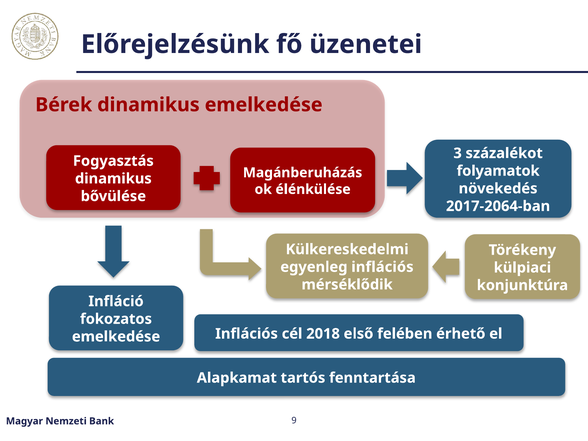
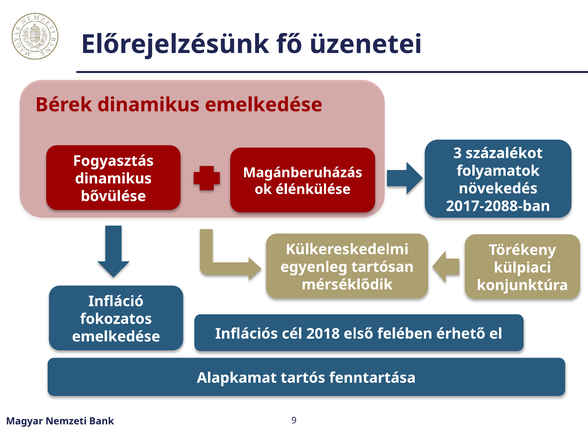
2017-2064-ban: 2017-2064-ban -> 2017-2088-ban (498, 206)
egyenleg inflációs: inflációs -> tartósan (383, 267)
